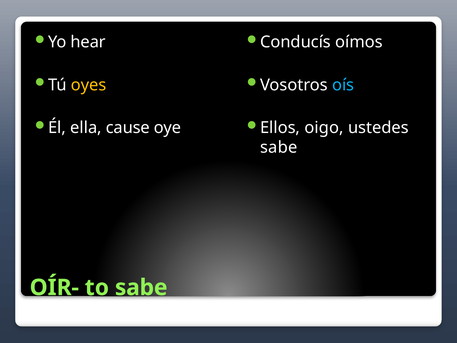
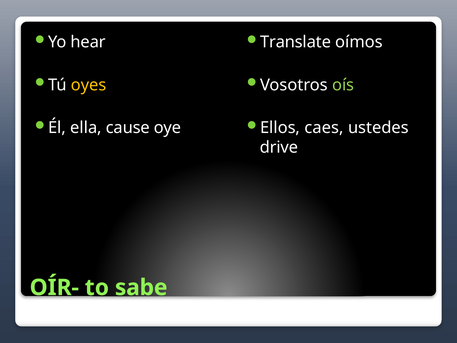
Conducís: Conducís -> Translate (296, 42)
oís colour: light blue -> light green (343, 85)
oigo: oigo -> caes (324, 128)
sabe: sabe -> drive (279, 147)
